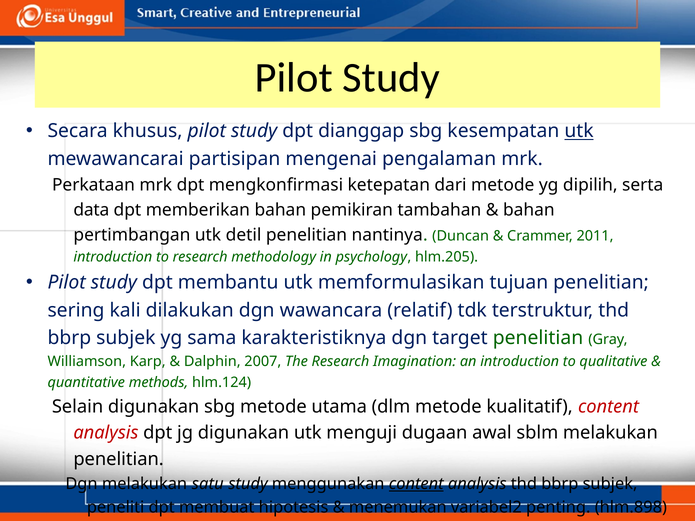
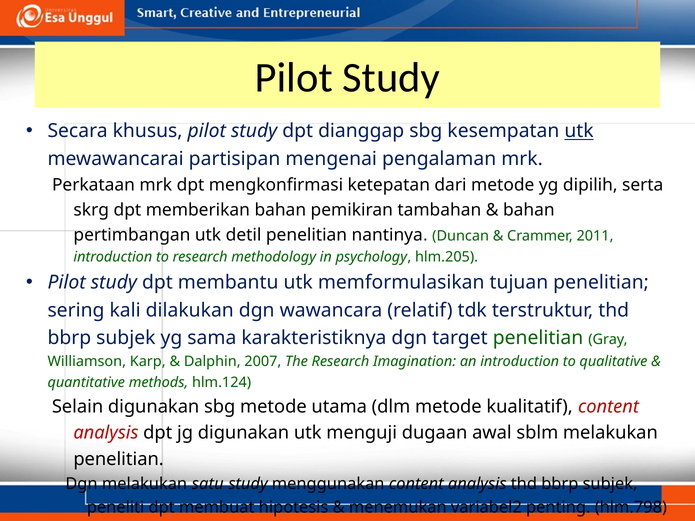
data: data -> skrg (91, 210)
content underline: present -> none (416, 484)
hlm.898: hlm.898 -> hlm.798 (631, 508)
